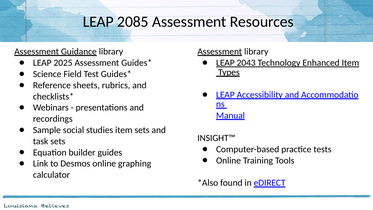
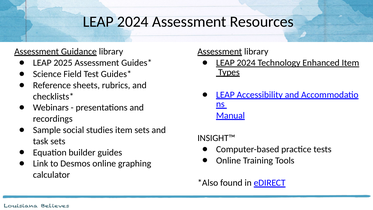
2085: 2085 -> 2024 (133, 22)
2043: 2043 -> 2024 (246, 63)
